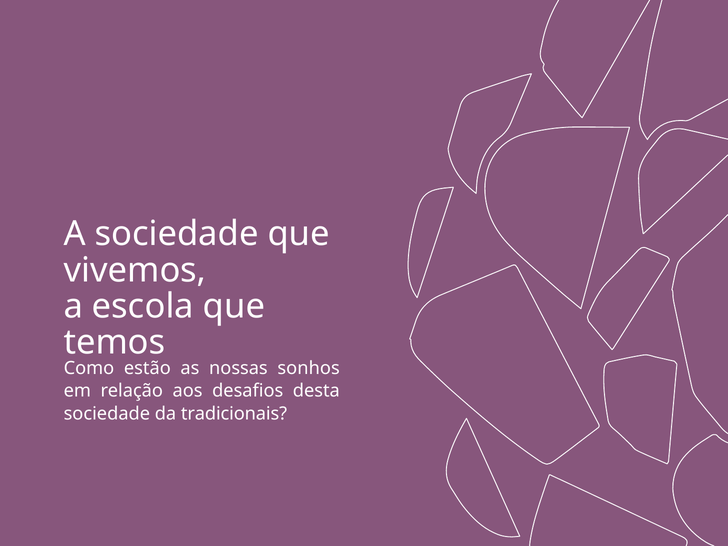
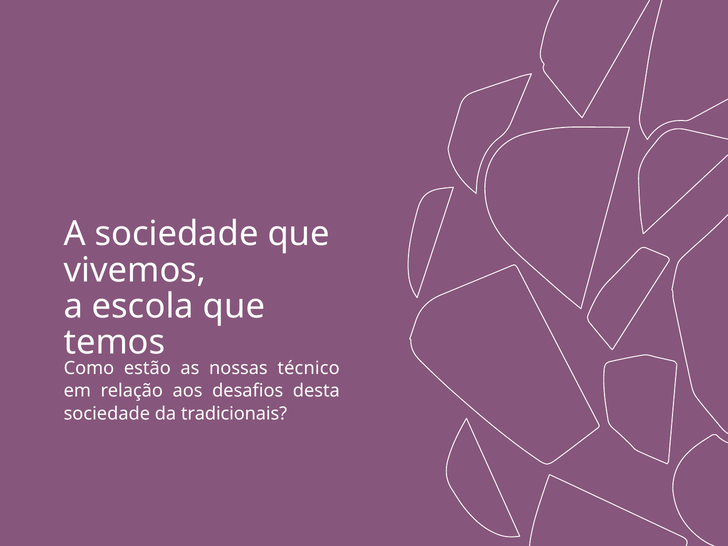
sonhos: sonhos -> técnico (309, 368)
